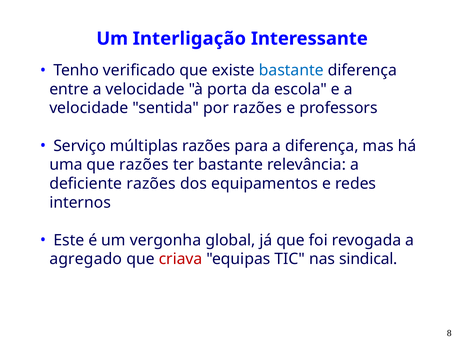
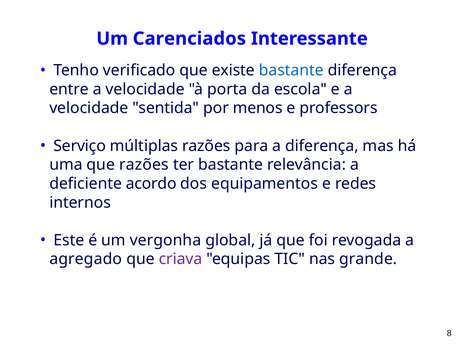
Interligação: Interligação -> Carenciados (189, 39)
por razões: razões -> menos (258, 108)
deficiente razões: razões -> acordo (151, 184)
criava colour: red -> purple (181, 259)
sindical: sindical -> grande (368, 259)
